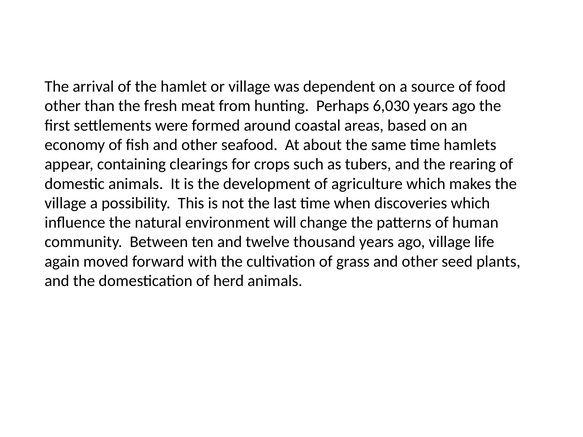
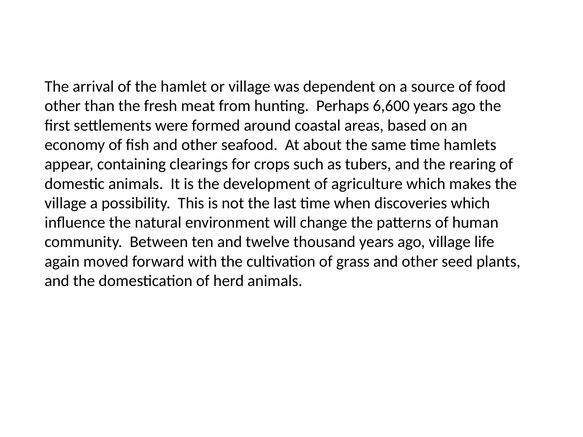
6,030: 6,030 -> 6,600 (391, 106)
